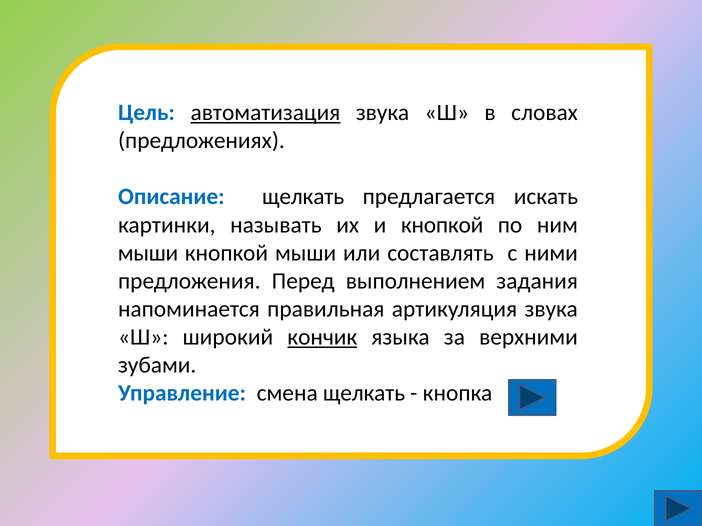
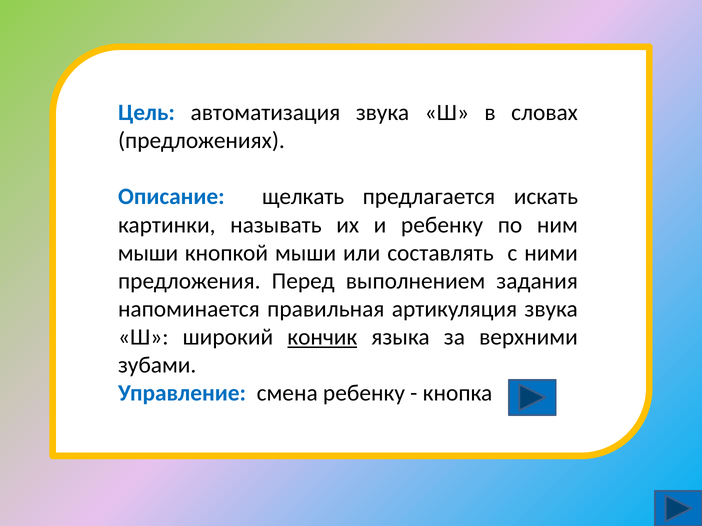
автоматизация underline: present -> none (265, 113)
и кнопкой: кнопкой -> ребенку (442, 225)
смена щелкать: щелкать -> ребенку (364, 394)
